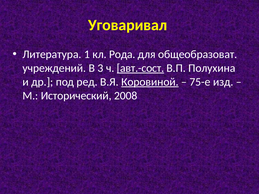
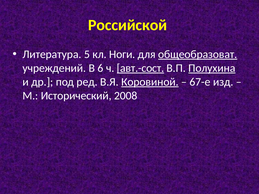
Уговаривал: Уговаривал -> Российской (128, 25)
1: 1 -> 5 (87, 54)
Рода: Рода -> Ноги (122, 54)
общеобразоват underline: none -> present (198, 54)
3: 3 -> 6 (100, 68)
Полухина underline: none -> present (212, 68)
75-е: 75-е -> 67-е (200, 82)
